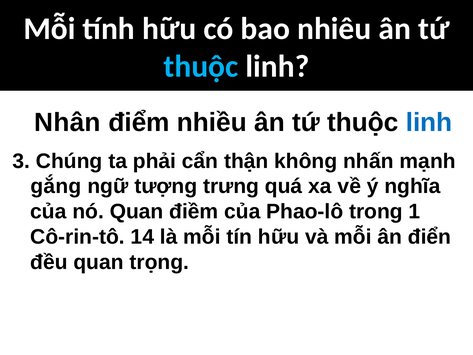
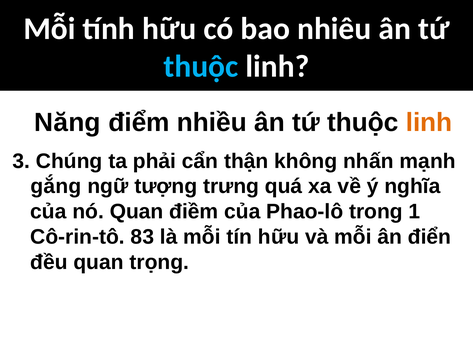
Nhân: Nhân -> Năng (67, 122)
linh colour: blue -> orange (429, 122)
14: 14 -> 83 (142, 237)
